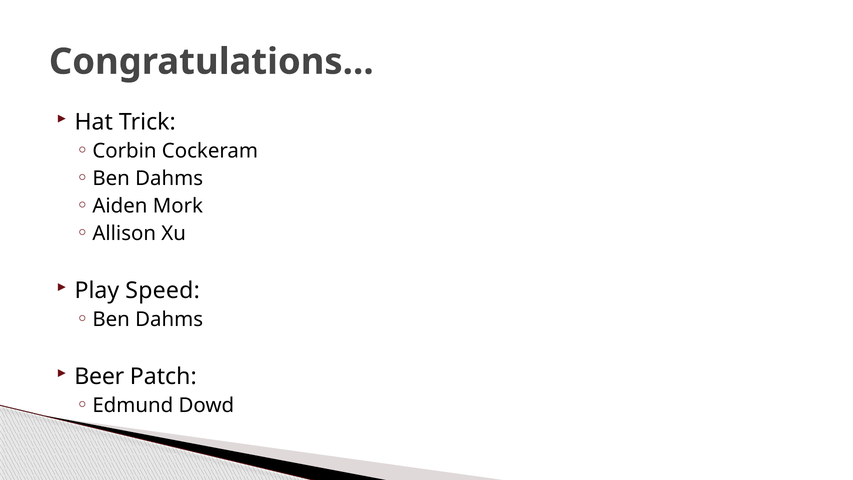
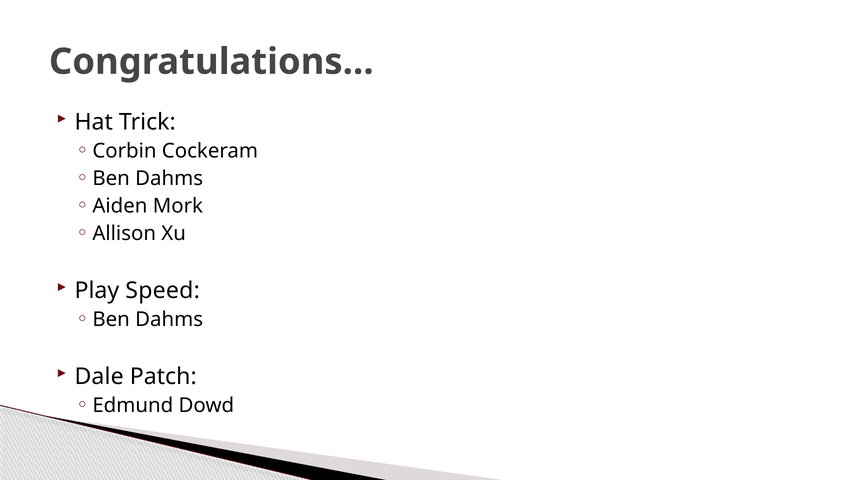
Beer: Beer -> Dale (99, 376)
